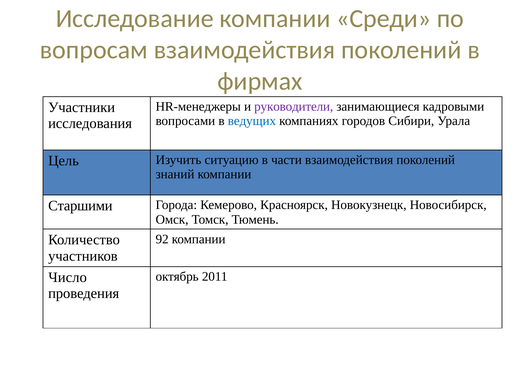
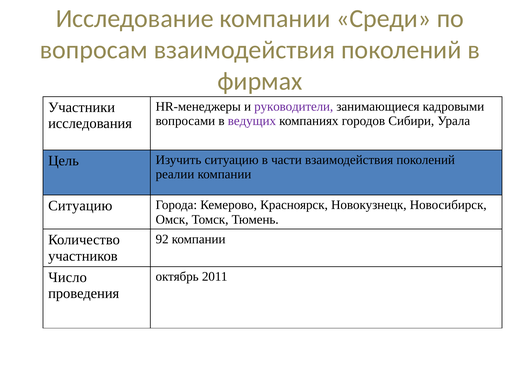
ведущих colour: blue -> purple (252, 121)
знаний: знаний -> реалии (175, 174)
Старшими: Старшими -> Ситуацию (80, 206)
